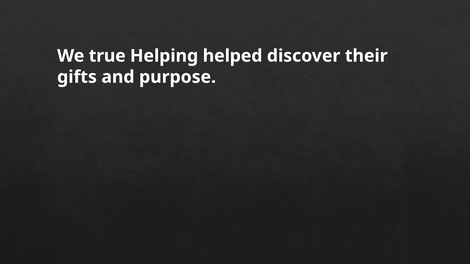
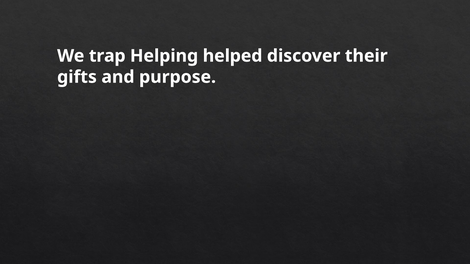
true: true -> trap (107, 56)
